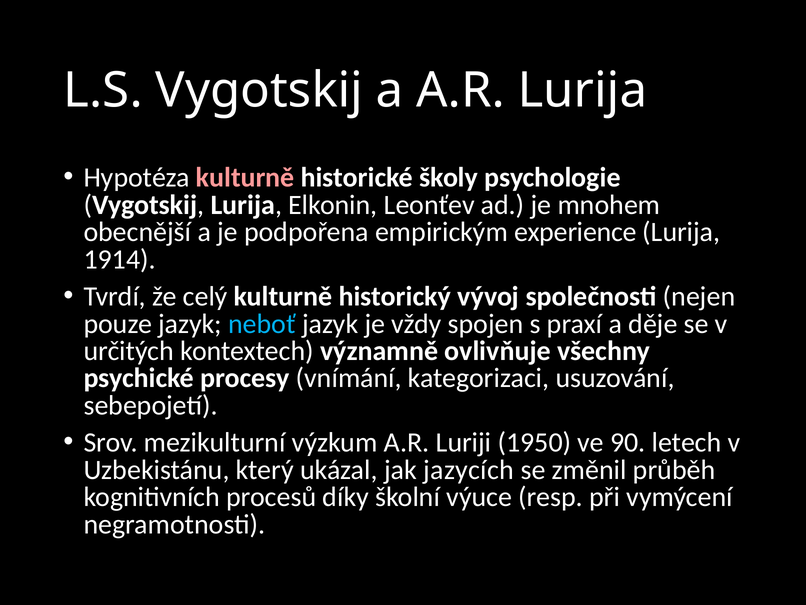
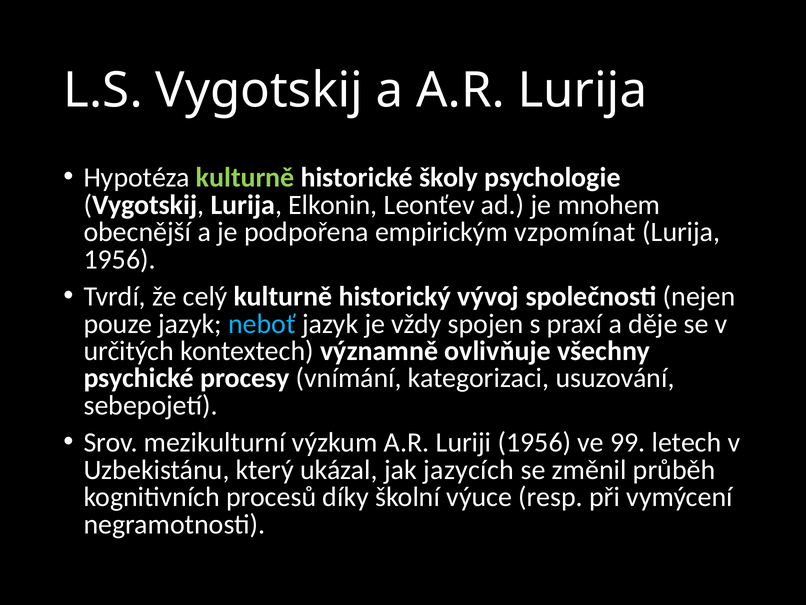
kulturně colour: pink -> light green (245, 177)
experience: experience -> vzpomínat (575, 232)
1914: 1914 -> 1956 (120, 259)
Luriji 1950: 1950 -> 1956 (534, 442)
90: 90 -> 99 (628, 442)
